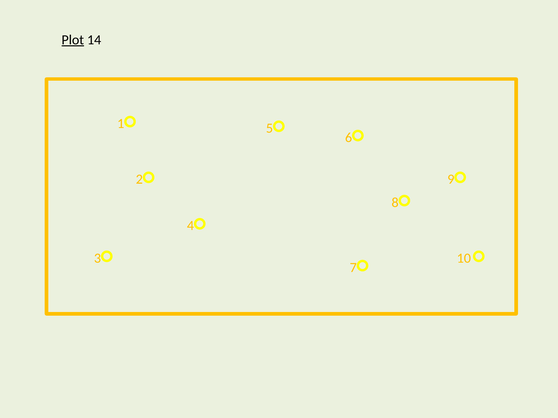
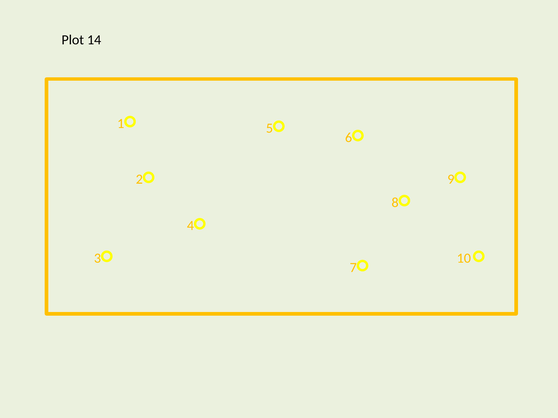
Plot underline: present -> none (73, 40)
